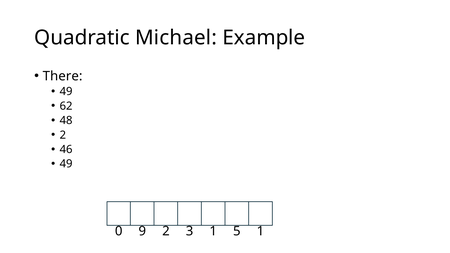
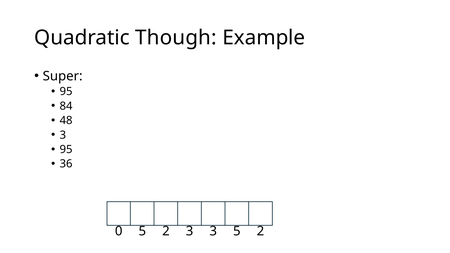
Michael: Michael -> Though (176, 38)
There: There -> Super (63, 76)
49: 49 -> 95 (66, 92)
62: 62 -> 84 (66, 106)
2: 2 -> 3 (63, 135)
46: 46 -> 95 (66, 150)
49: 49 -> 36 (66, 164)
0 9: 9 -> 5 (142, 231)
3 1: 1 -> 3 (213, 231)
1: 1 -> 2 (260, 231)
